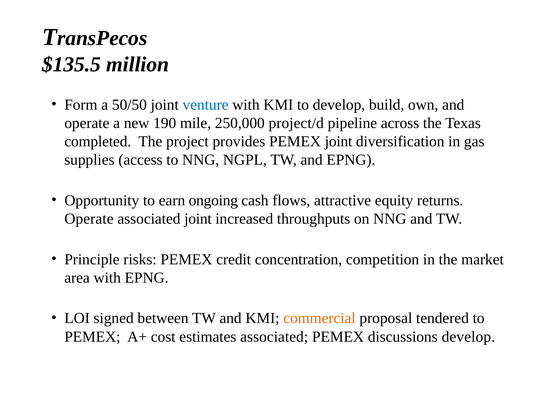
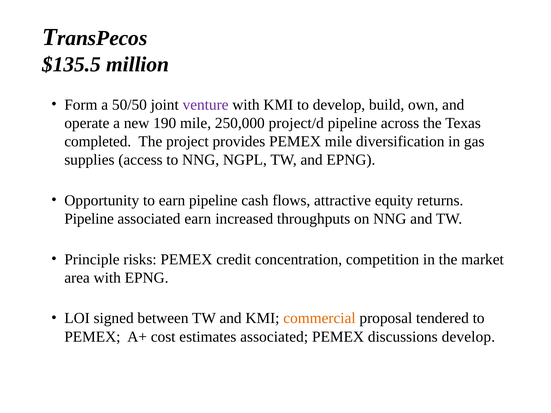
venture colour: blue -> purple (206, 105)
PEMEX joint: joint -> mile (338, 142)
earn ongoing: ongoing -> pipeline (213, 201)
Operate: Operate -> Pipeline (89, 219)
associated joint: joint -> earn (198, 219)
